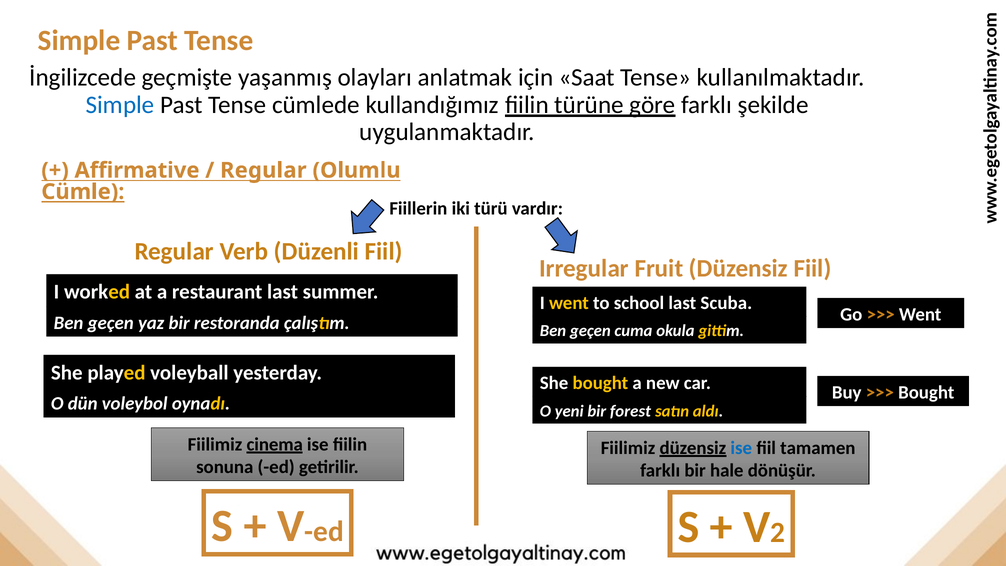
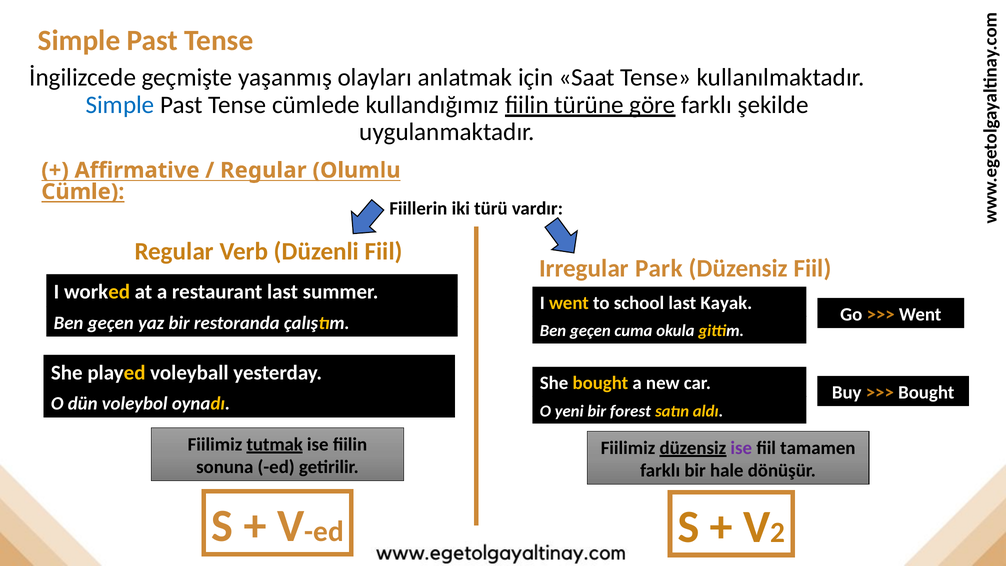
Fruit: Fruit -> Park (659, 268)
Scuba: Scuba -> Kayak (726, 303)
cinema: cinema -> tutmak (275, 444)
ise colour: blue -> purple (741, 448)
